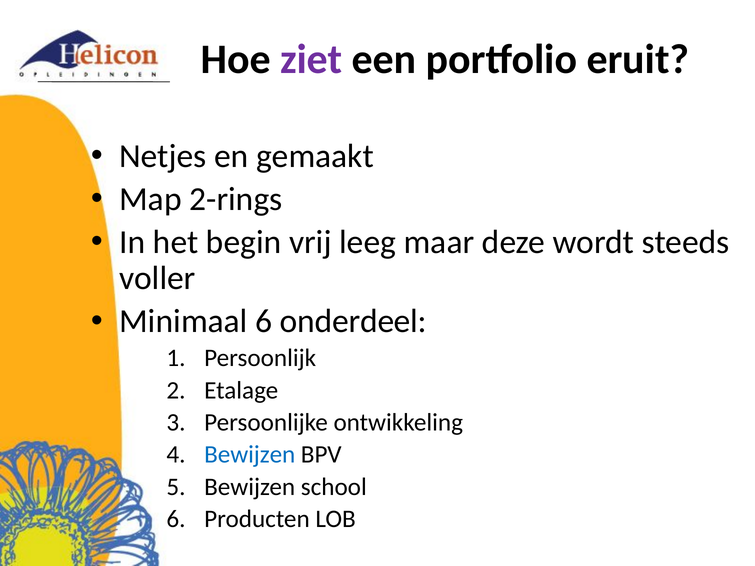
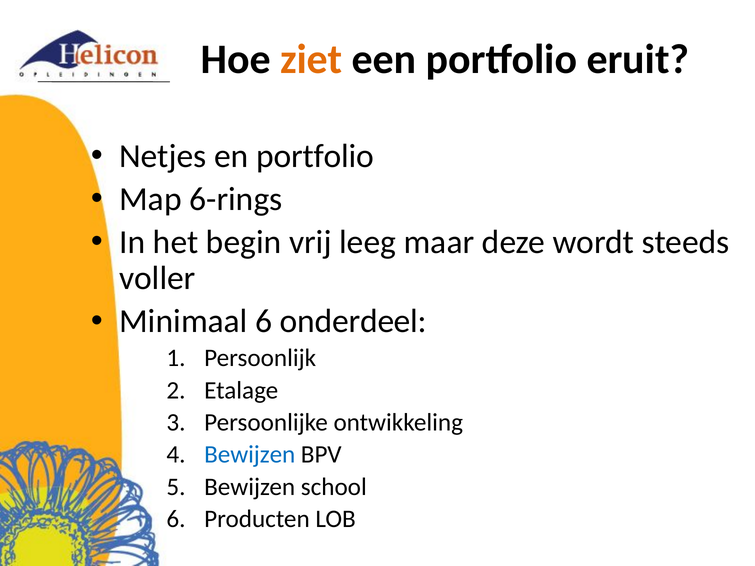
ziet colour: purple -> orange (311, 60)
en gemaakt: gemaakt -> portfolio (315, 156)
2-rings: 2-rings -> 6-rings (236, 199)
